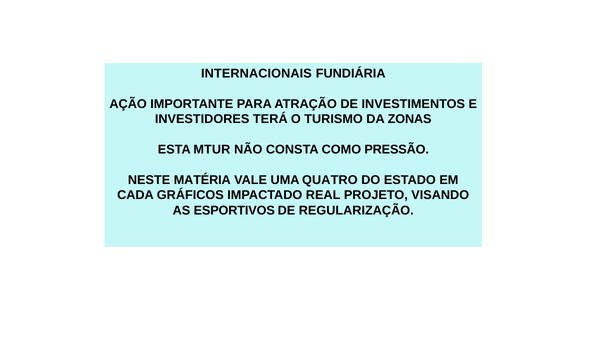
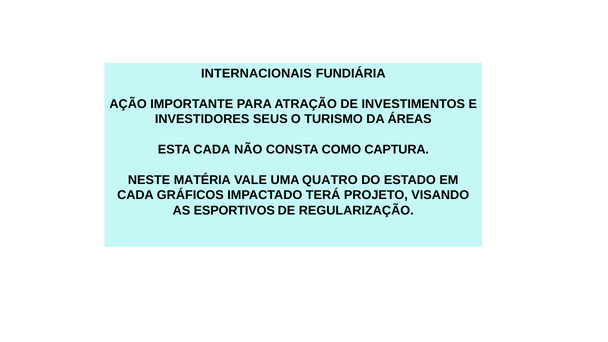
TERÁ: TERÁ -> SEUS (270, 119)
ZONAS: ZONAS -> ÁREAS (410, 119)
ESTA MTUR: MTUR -> CADA (212, 150)
PRESSÃO: PRESSÃO -> CAPTURA (397, 150)
REAL: REAL -> TERÁ (323, 195)
